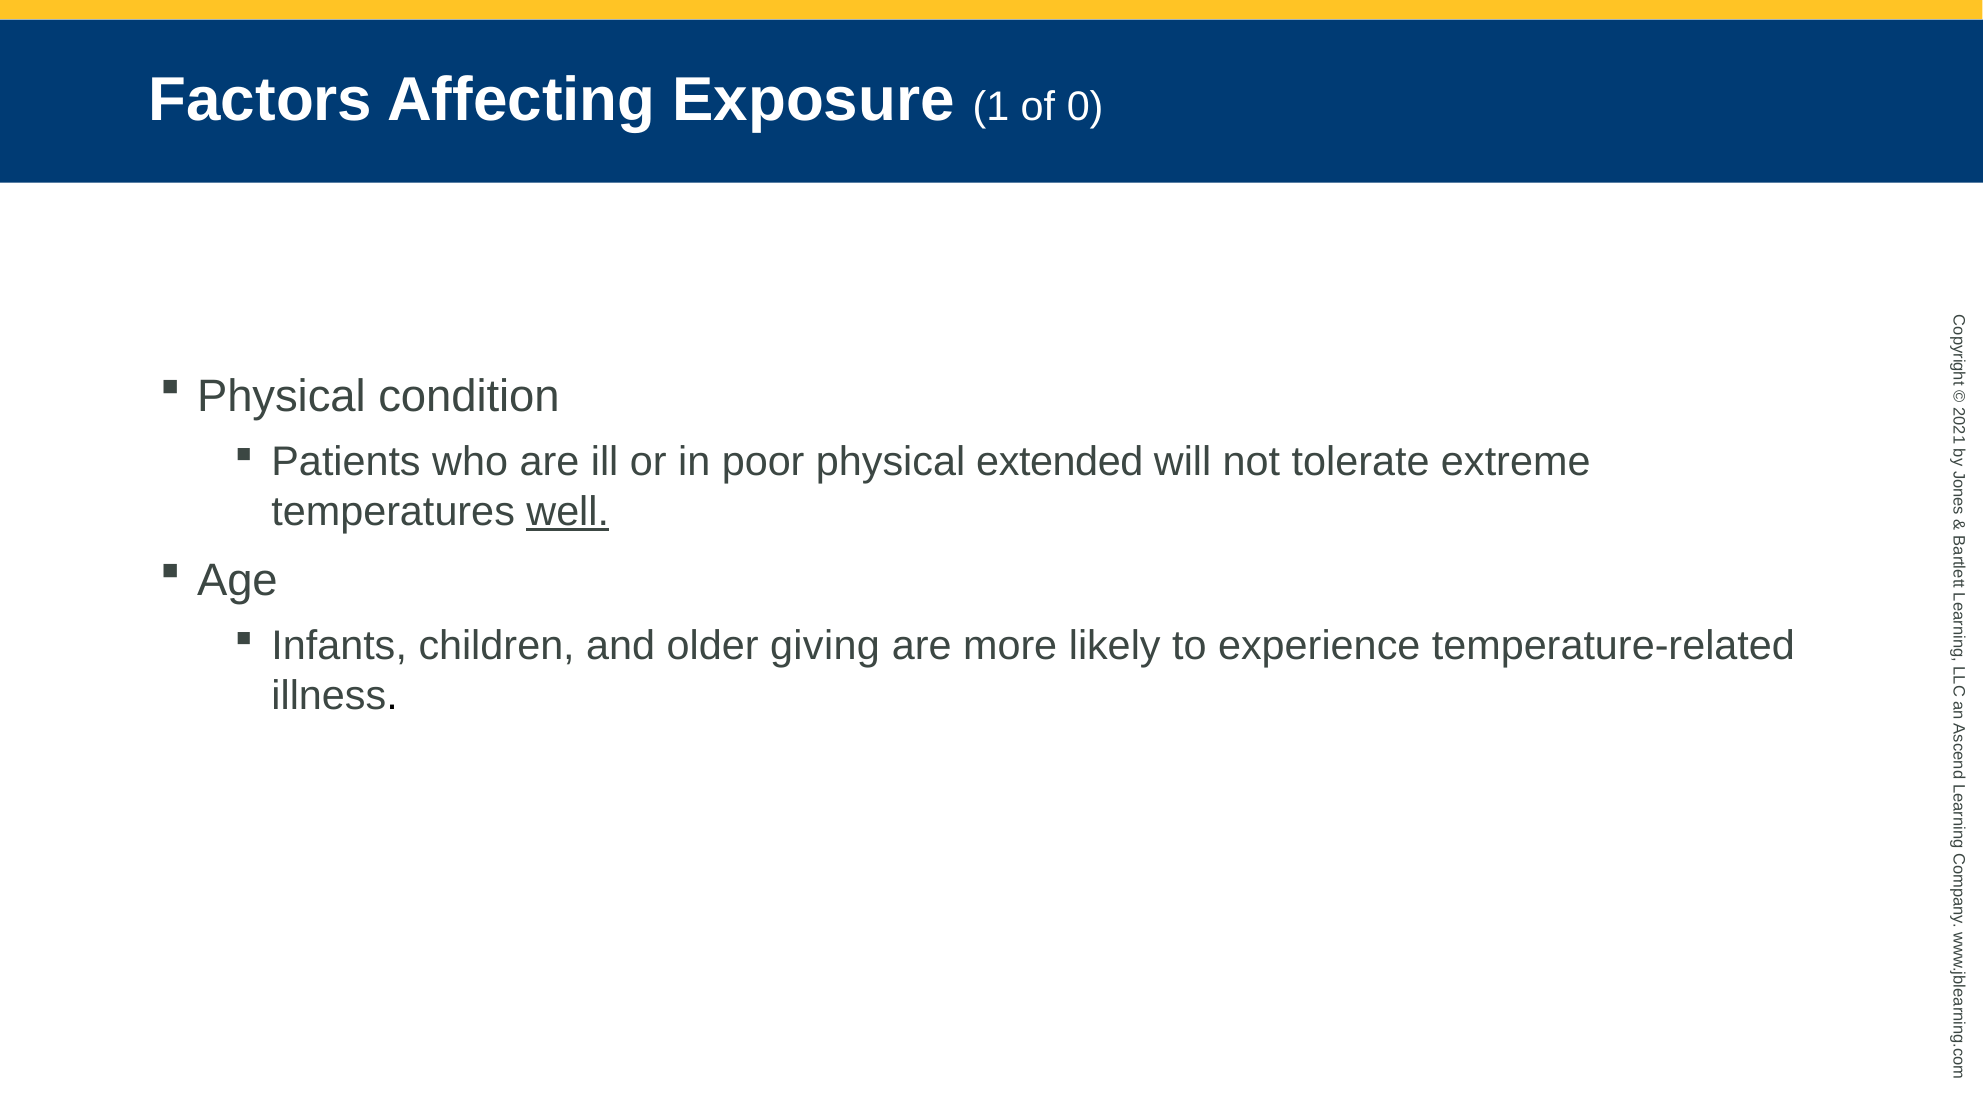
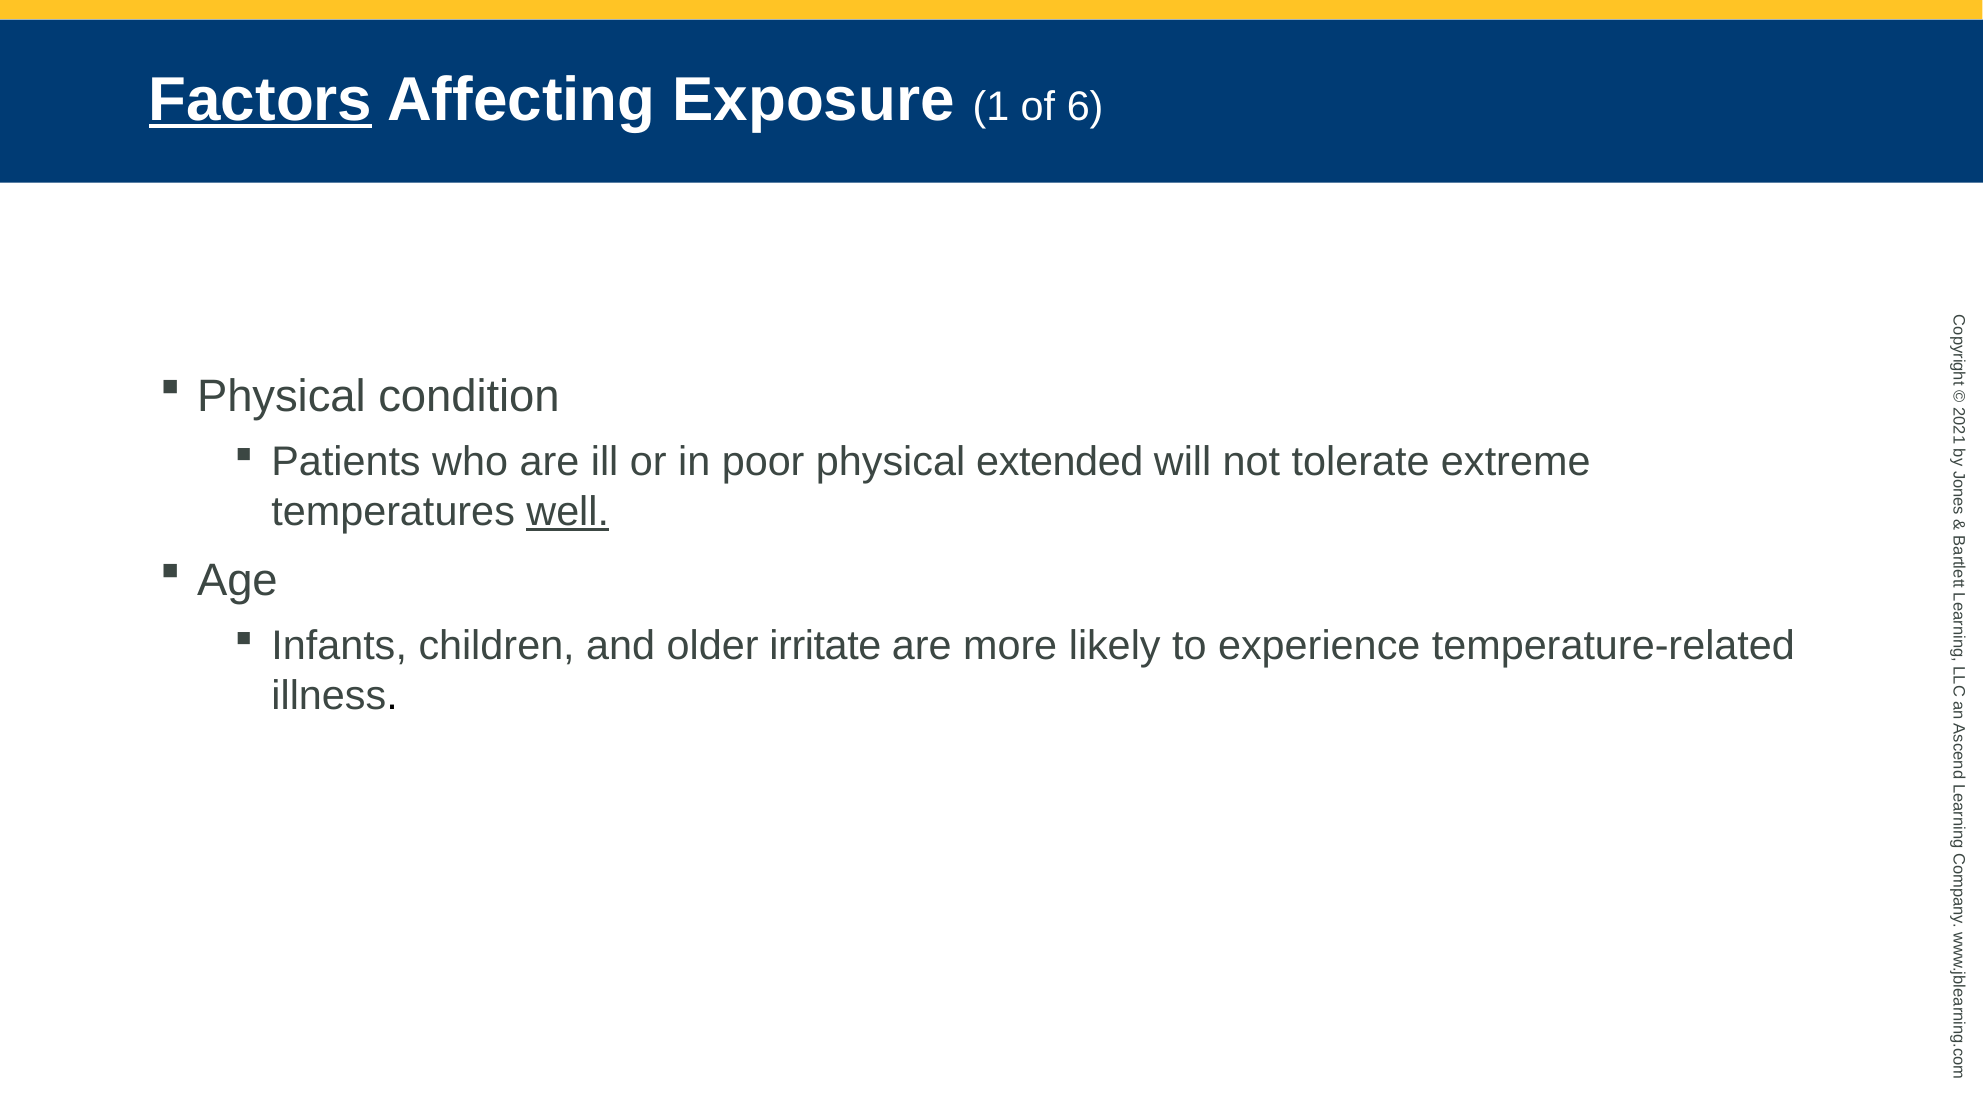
Factors underline: none -> present (261, 100)
of 0: 0 -> 6 (1085, 106)
giving: giving -> irritate (825, 647)
